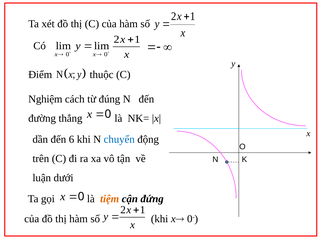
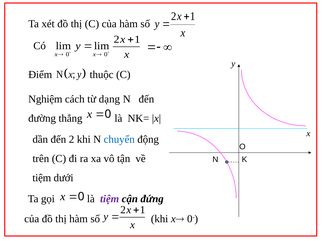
đúng: đúng -> dạng (109, 99)
đến 6: 6 -> 2 (72, 140)
luận: luận -> tiệm (42, 178)
tiệm colour: orange -> purple (110, 199)
